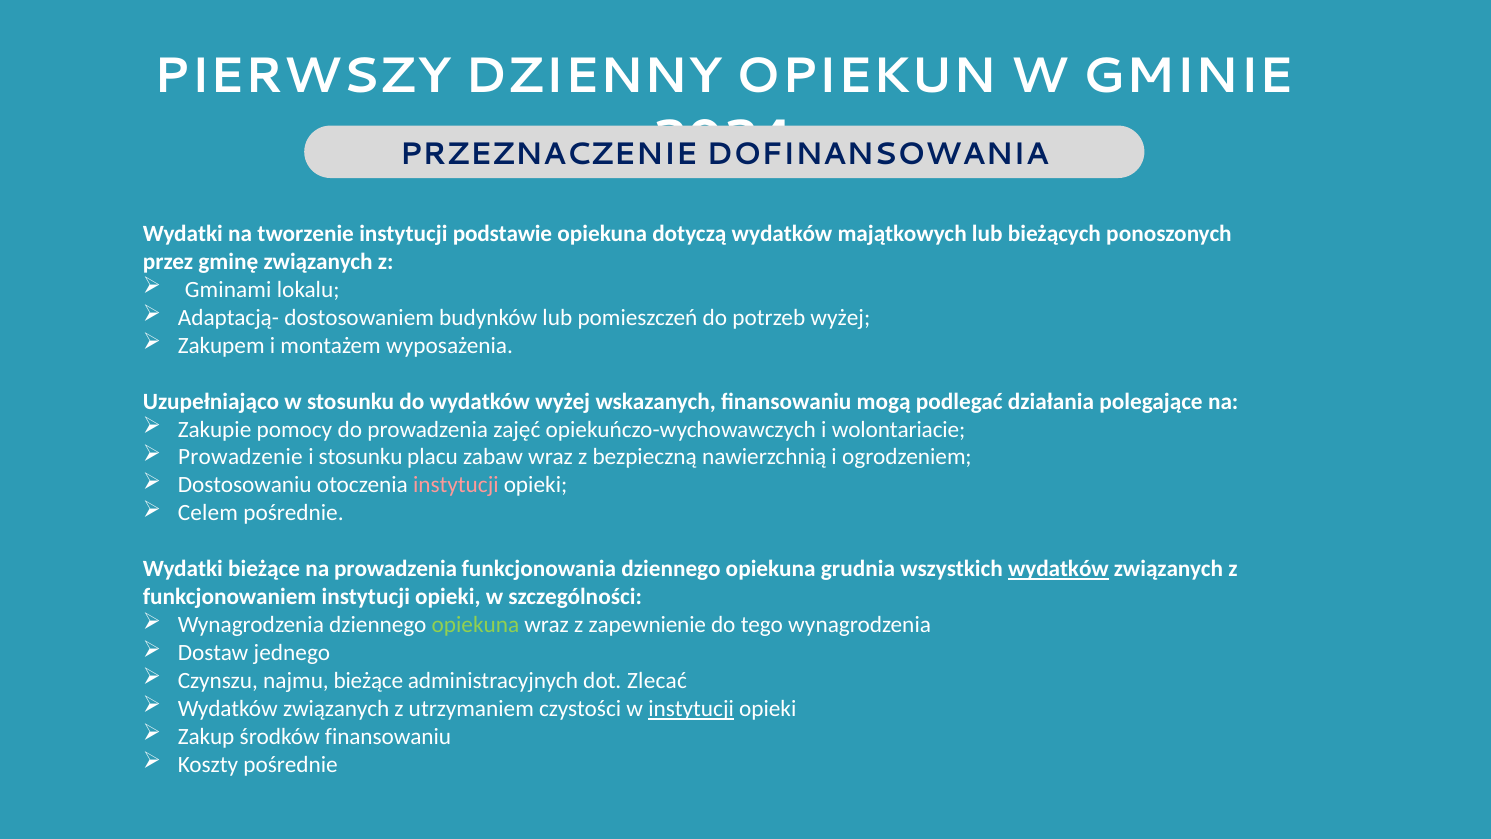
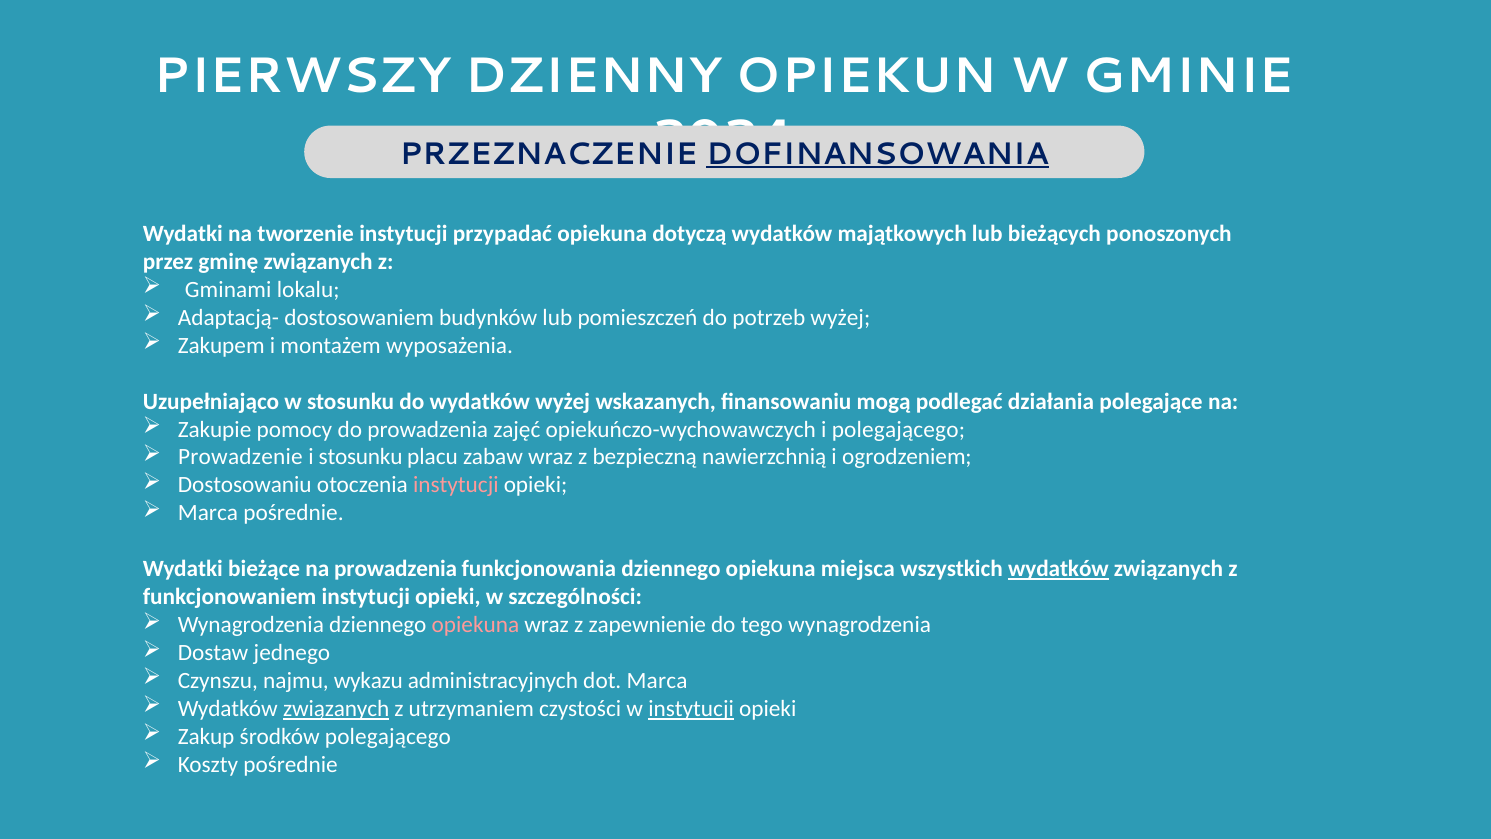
DOFINANSOWANIA underline: none -> present (878, 154)
podstawie: podstawie -> przypadać (502, 233)
i wolontariacie: wolontariacie -> polegającego (898, 429)
Celem: Celem -> Marca (208, 513)
grudnia: grudnia -> miejsca (858, 569)
opiekuna colour: light green -> pink (475, 625)
najmu bieżące: bieżące -> wykazu (368, 681)
dot Zlecać: Zlecać -> Marca (657, 681)
związanych underline: none -> present (336, 709)
środków finansowaniu: finansowaniu -> polegającego (388, 737)
